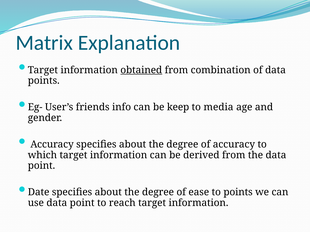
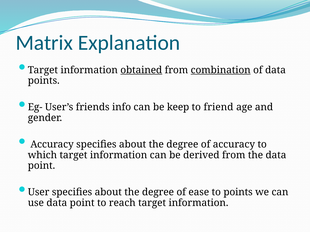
combination underline: none -> present (221, 70)
media: media -> friend (218, 107)
Date: Date -> User (39, 193)
